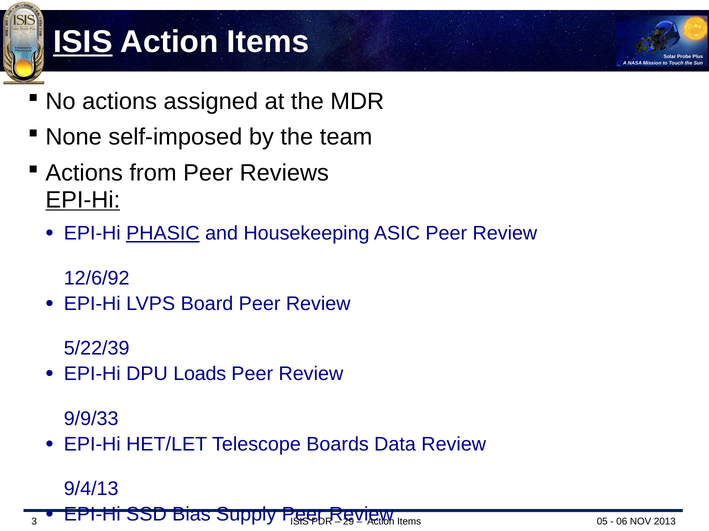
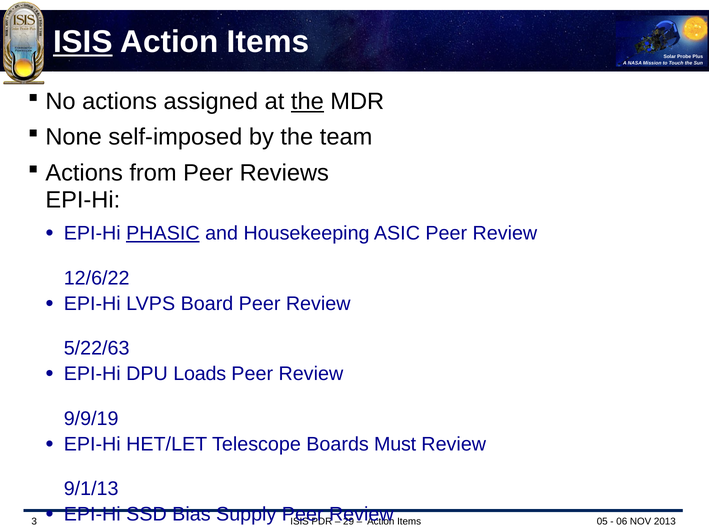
the underline: none -> present (307, 102)
EPI-Hi underline: present -> none (83, 200)
12/6/92: 12/6/92 -> 12/6/22 (97, 279)
5/22/39: 5/22/39 -> 5/22/63 (97, 349)
9/9/33: 9/9/33 -> 9/9/19 (91, 419)
Data: Data -> Must (395, 445)
9/4/13: 9/4/13 -> 9/1/13 (91, 490)
